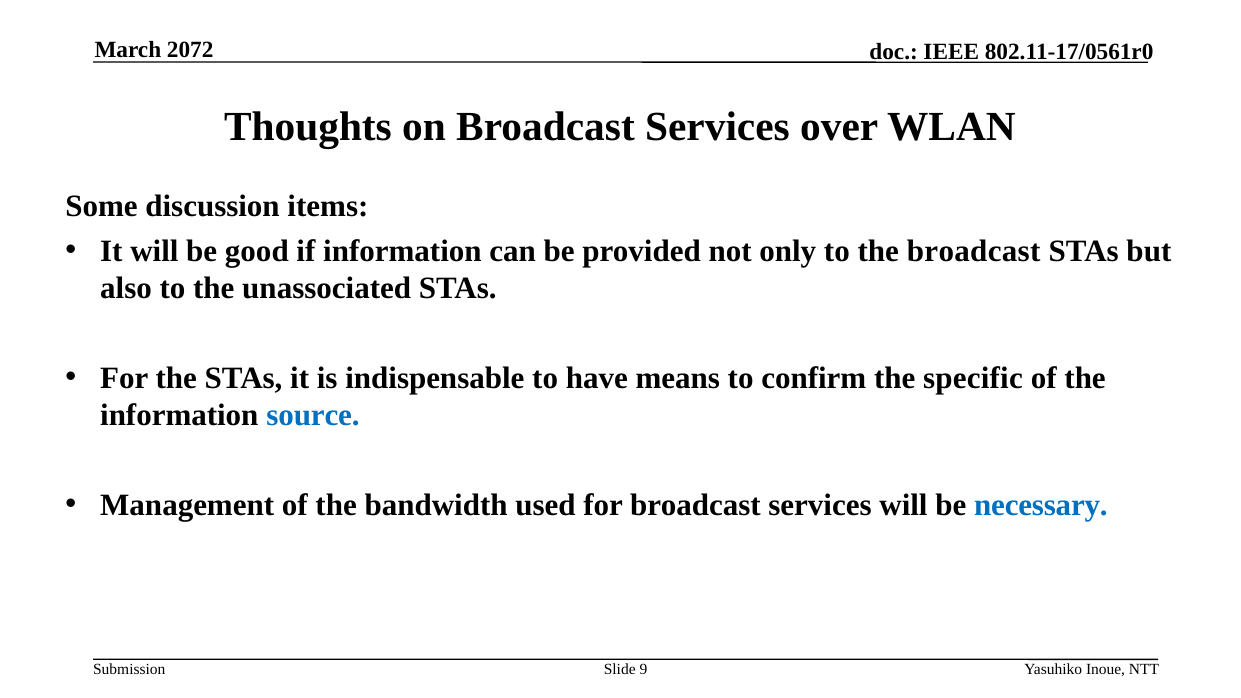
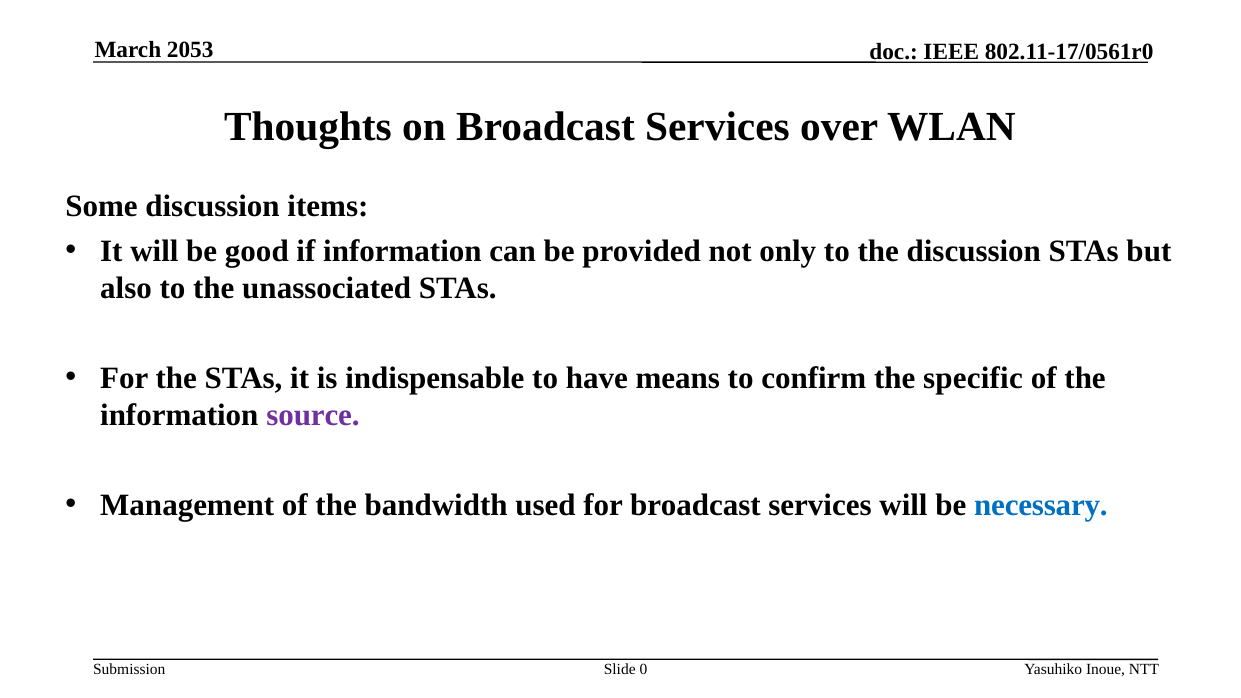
2072: 2072 -> 2053 (190, 49)
the broadcast: broadcast -> discussion (974, 251)
source colour: blue -> purple (313, 415)
9: 9 -> 0 (643, 669)
